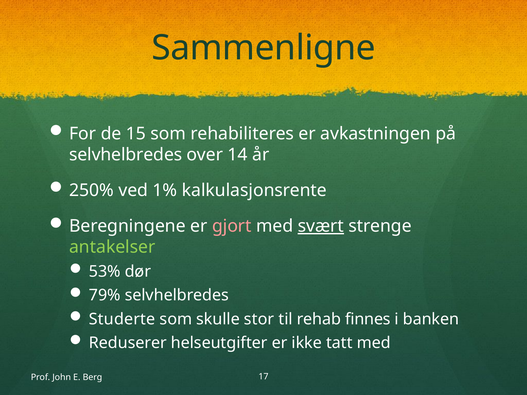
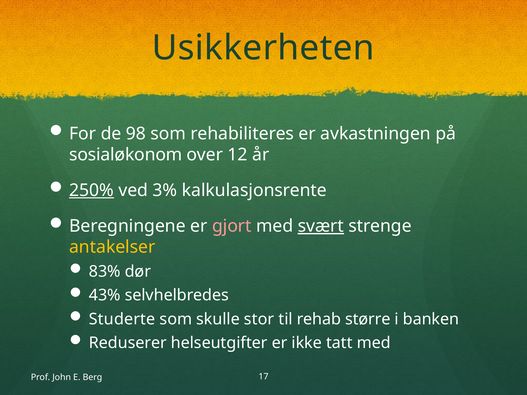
Sammenligne: Sammenligne -> Usikkerheten (263, 48)
15: 15 -> 98 (136, 134)
selvhelbredes: selvhelbredes -> sosialøkonom (126, 155)
14: 14 -> 12 (238, 155)
250% underline: none -> present (91, 191)
1%: 1% -> 3% (165, 191)
antakelser colour: light green -> yellow (112, 247)
53%: 53% -> 83% (105, 272)
79%: 79% -> 43% (105, 296)
finnes: finnes -> større (368, 319)
